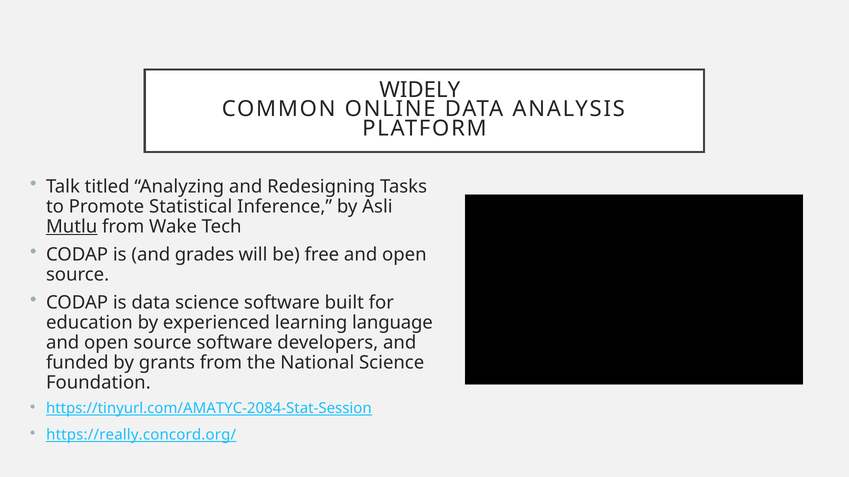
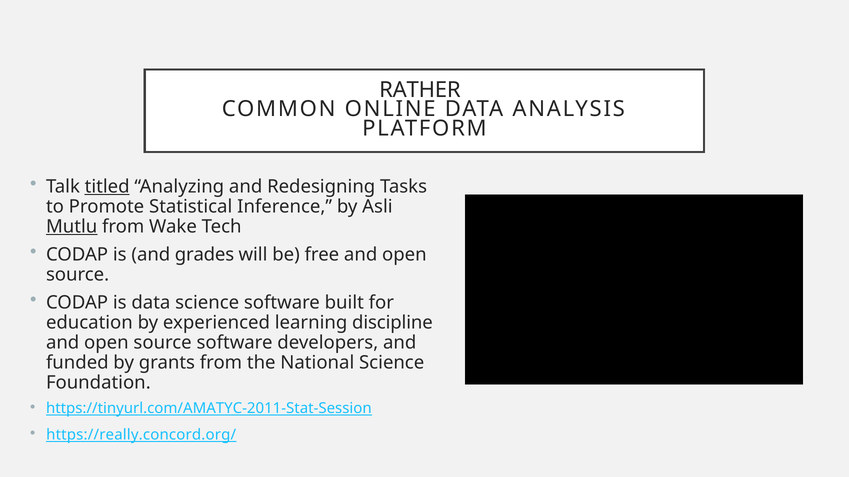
WIDELY: WIDELY -> RATHER (420, 90)
titled underline: none -> present (107, 187)
language: language -> discipline (392, 323)
https://tinyurl.com/AMATYC-2084-Stat-Session: https://tinyurl.com/AMATYC-2084-Stat-Session -> https://tinyurl.com/AMATYC-2011-Stat-Session (209, 409)
